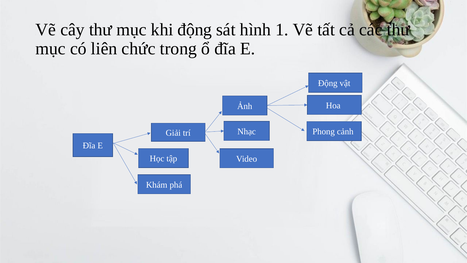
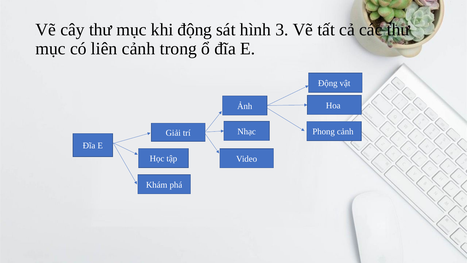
1: 1 -> 3 (282, 30)
liên chức: chức -> cảnh (139, 49)
